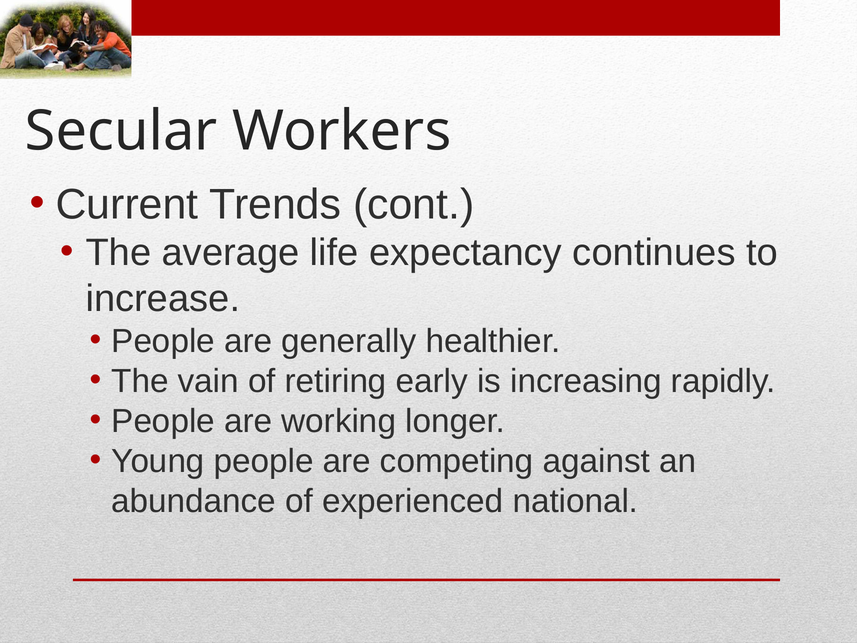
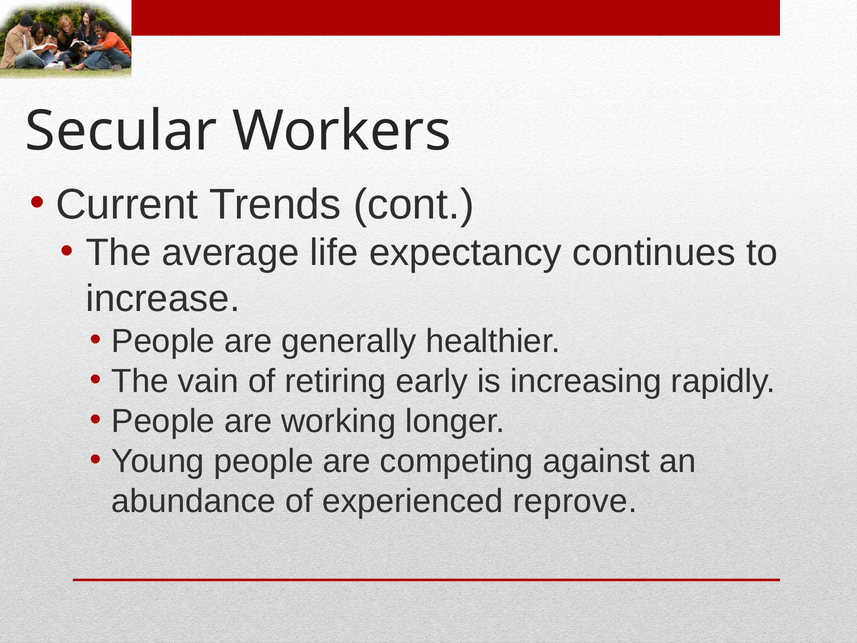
national: national -> reprove (575, 501)
